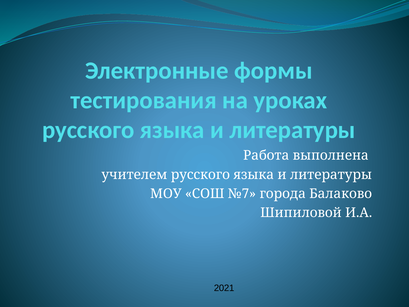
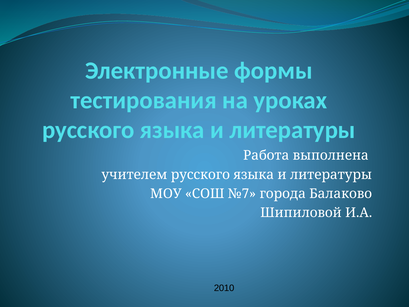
2021: 2021 -> 2010 (224, 288)
